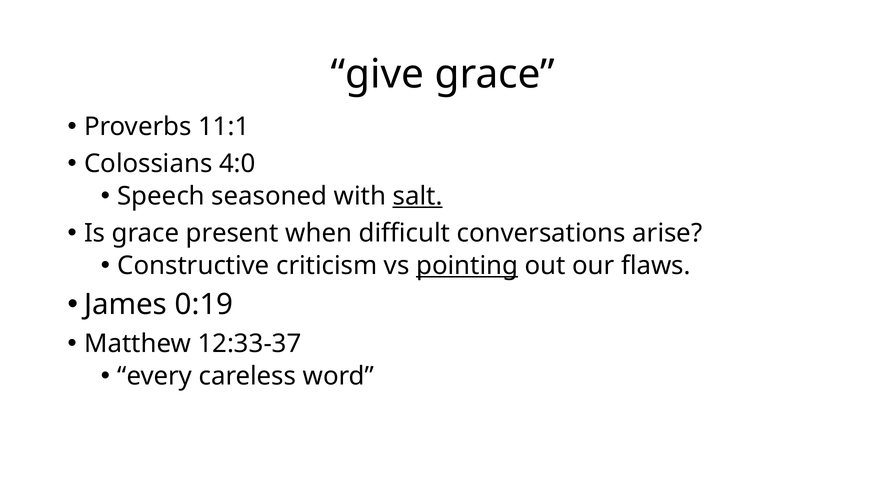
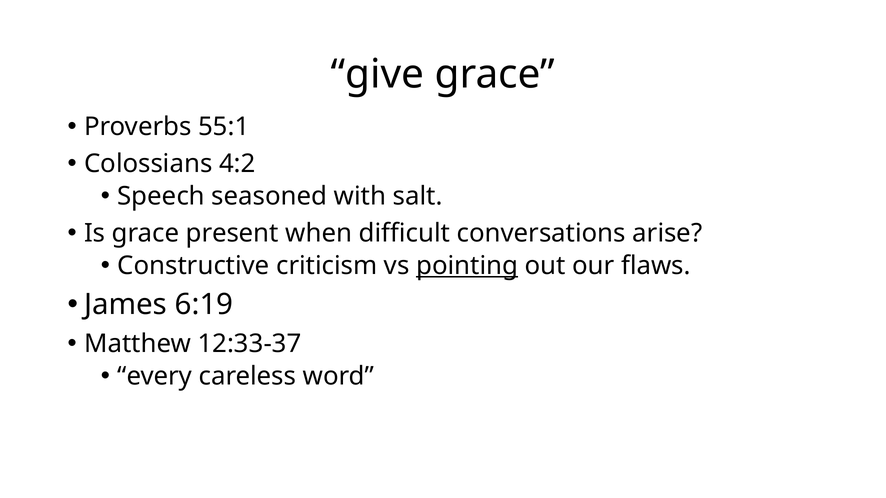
11:1: 11:1 -> 55:1 (224, 127)
4:0: 4:0 -> 4:2 (237, 164)
salt underline: present -> none (418, 196)
0:19: 0:19 -> 6:19 (204, 305)
